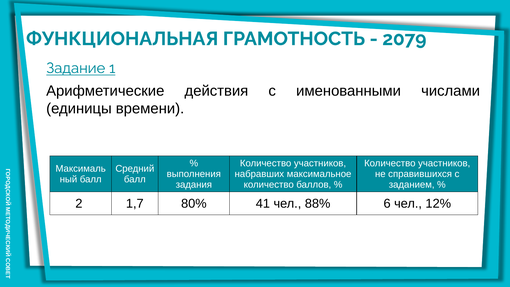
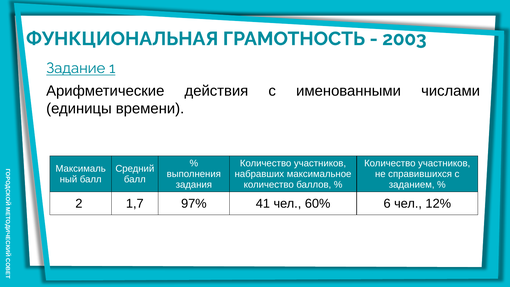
2079: 2079 -> 2003 (404, 39)
80%: 80% -> 97% (194, 203)
88%: 88% -> 60% (318, 203)
